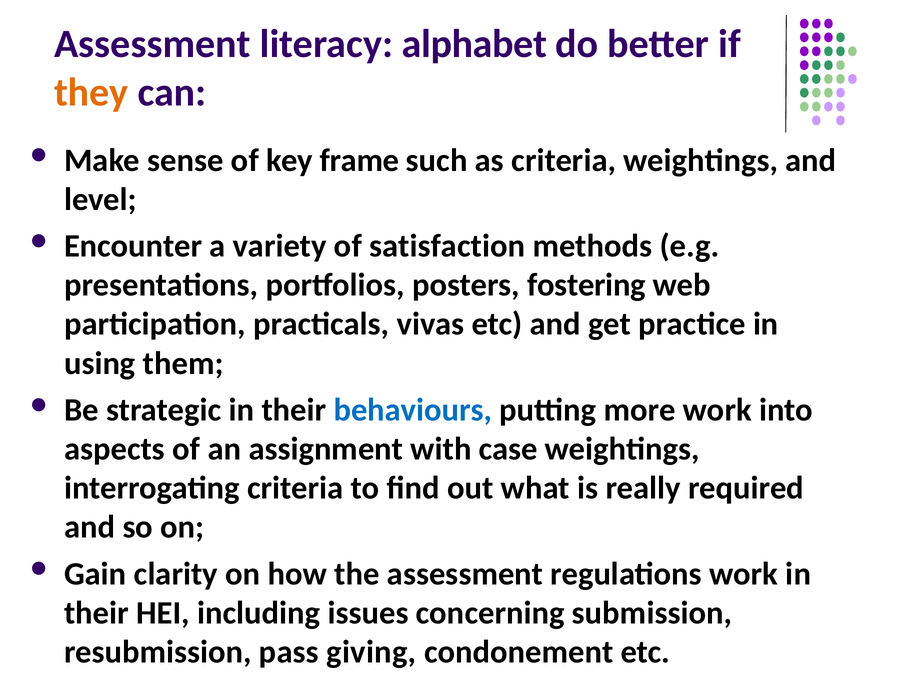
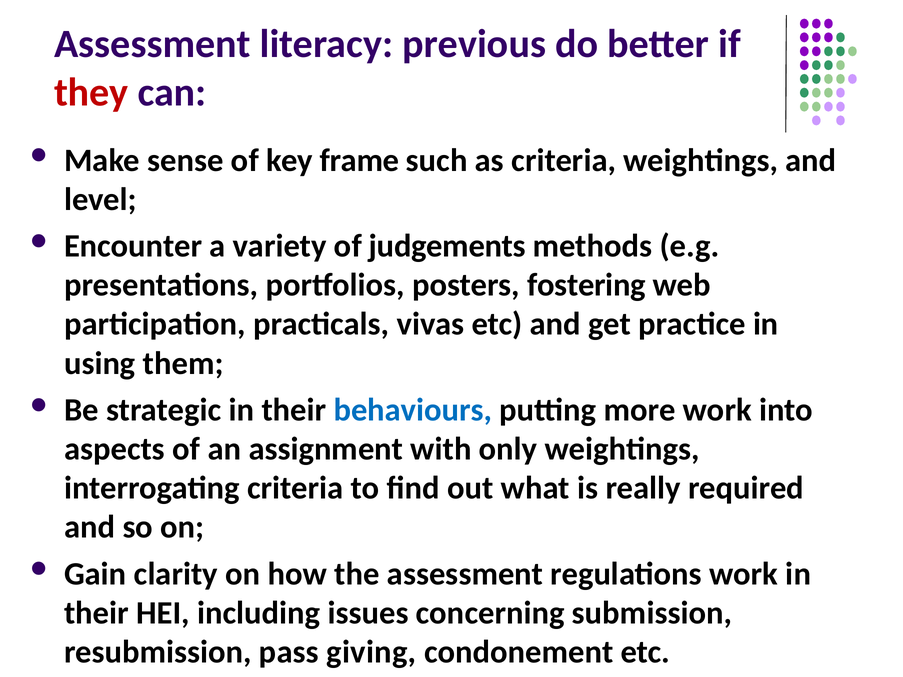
alphabet: alphabet -> previous (474, 44)
they colour: orange -> red (91, 92)
satisfaction: satisfaction -> judgements (447, 246)
case: case -> only (508, 449)
